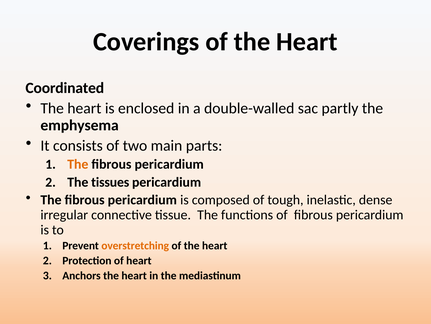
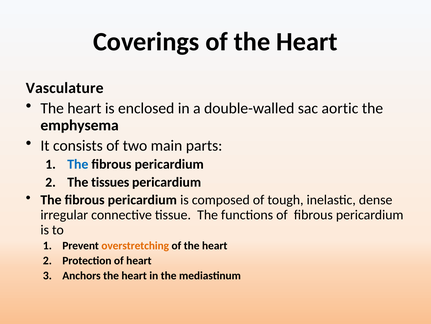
Coordinated: Coordinated -> Vasculature (65, 88)
partly: partly -> aortic (340, 108)
The colour: orange -> blue (78, 164)
